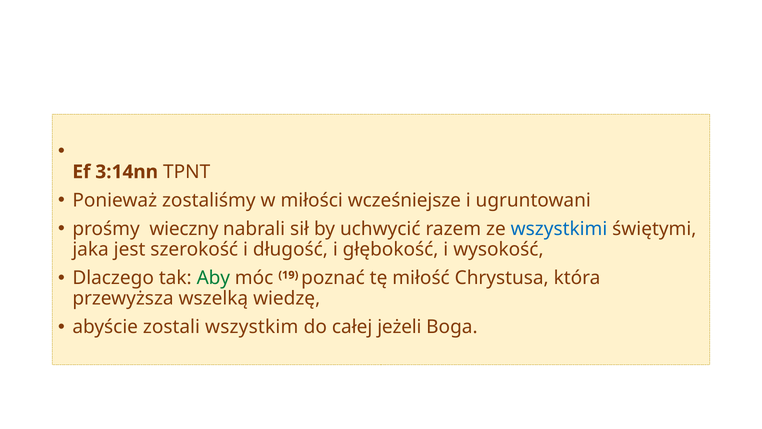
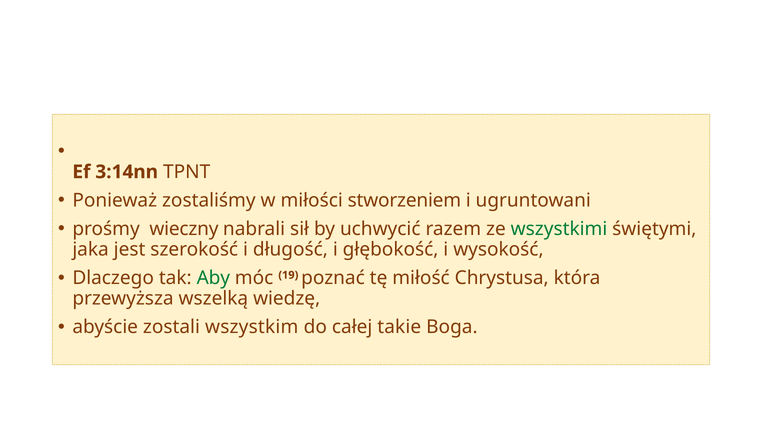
wcześniejsze: wcześniejsze -> stworzeniem (404, 200)
wszystkimi colour: blue -> green (559, 229)
jeżeli: jeżeli -> takie (399, 327)
